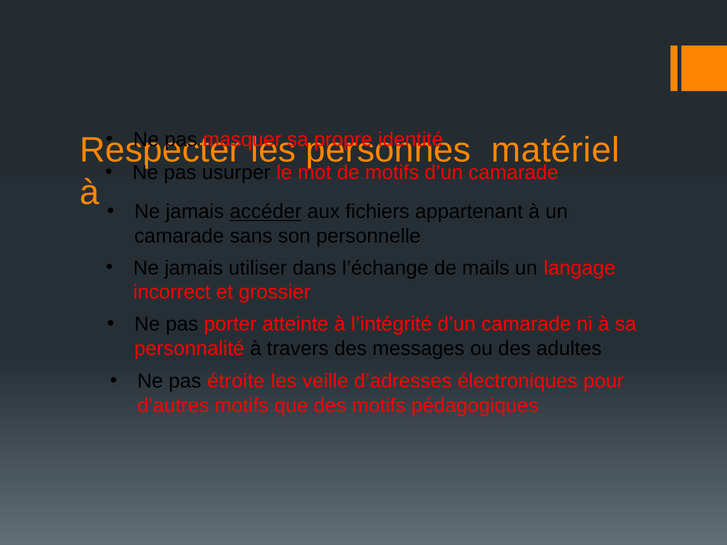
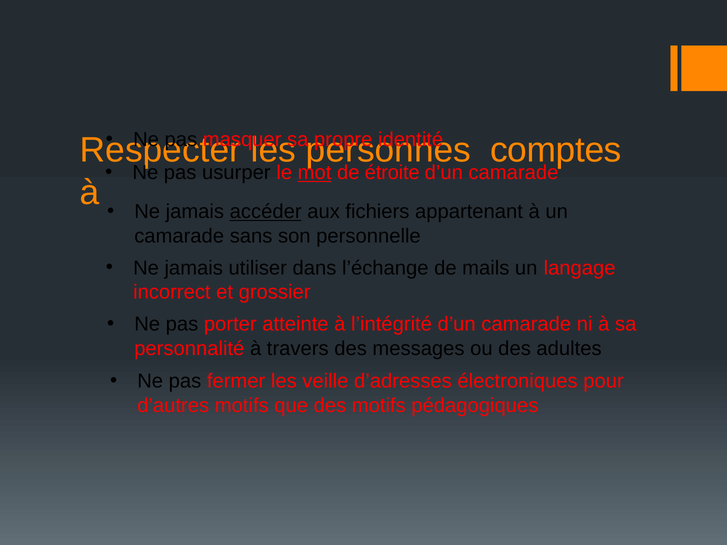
matériel: matériel -> comptes (556, 150)
mot underline: none -> present (315, 173)
de motifs: motifs -> étroite (392, 173)
étroite: étroite -> fermer (236, 381)
